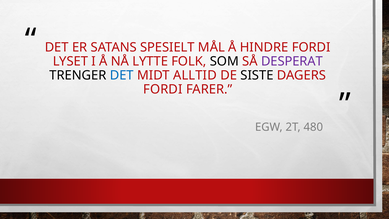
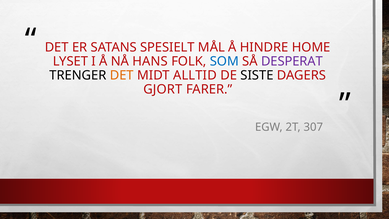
HINDRE FORDI: FORDI -> HOME (311, 47)
LYTTE: LYTTE -> HANS (150, 61)
SOM colour: black -> blue (224, 61)
DET colour: blue -> orange (122, 75)
FORDI: FORDI -> GJORT (163, 89)
480: 480 -> 307 (313, 127)
